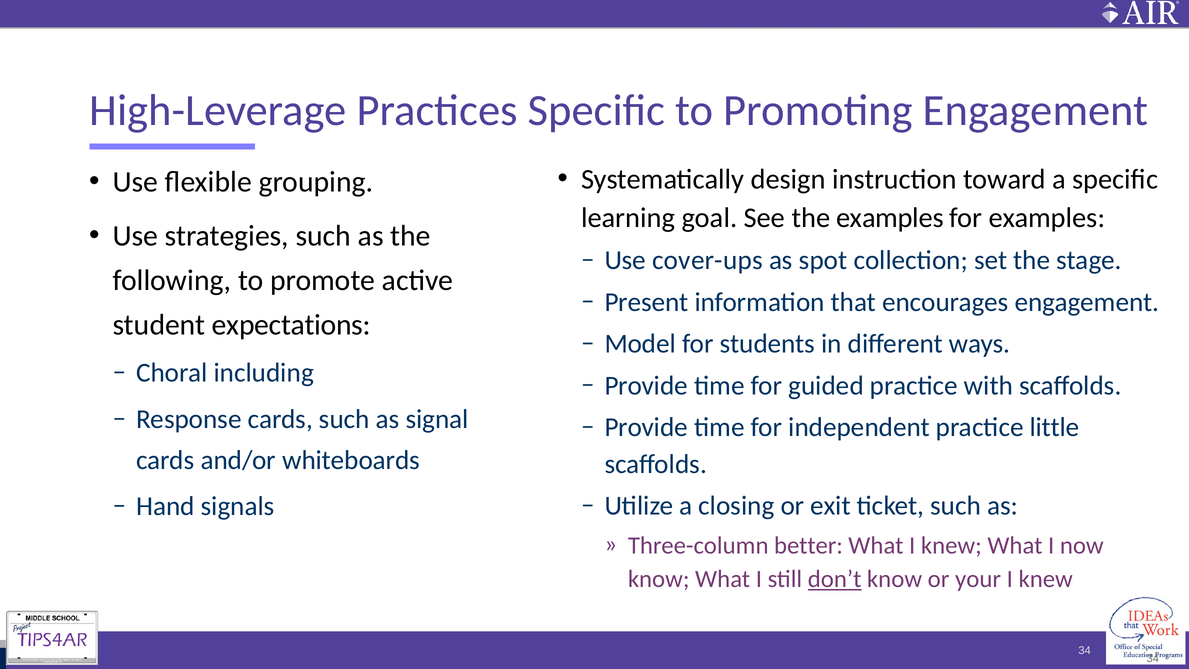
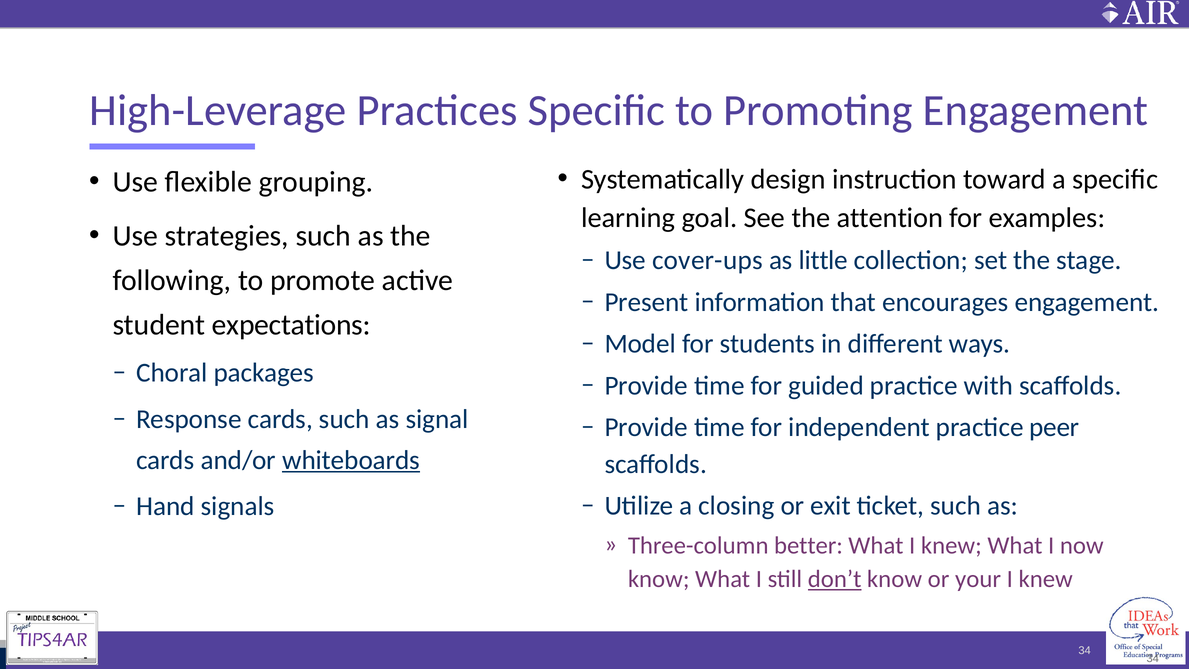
the examples: examples -> attention (890, 218)
spot: spot -> little (823, 260)
including: including -> packages (264, 373)
little: little -> peer (1054, 427)
whiteboards underline: none -> present (351, 460)
